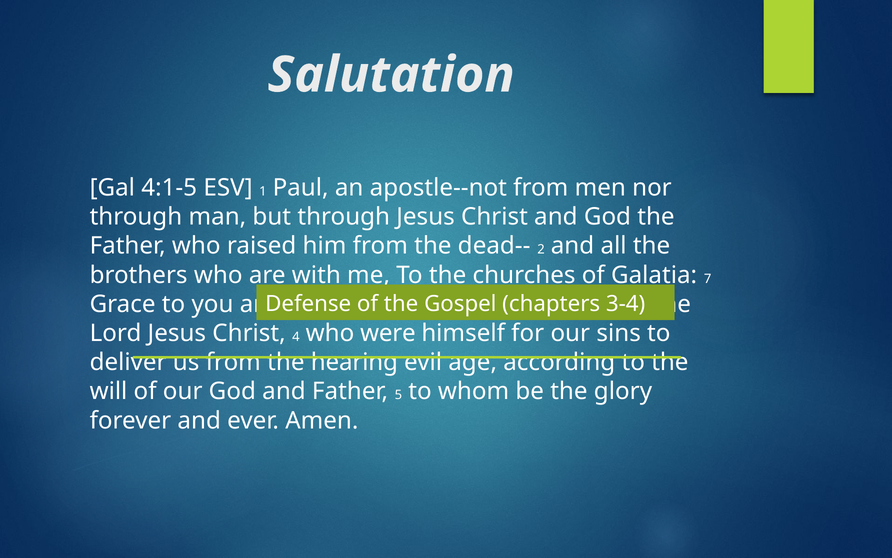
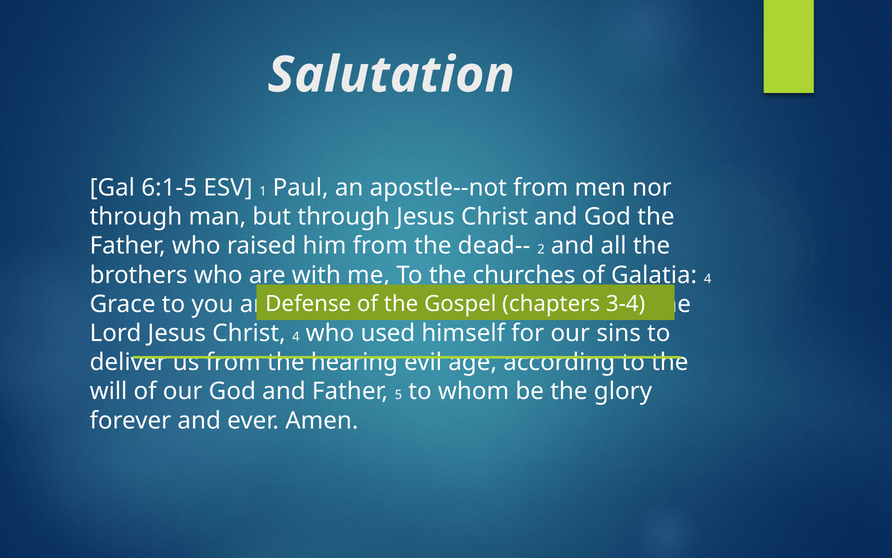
4:1-5: 4:1-5 -> 6:1-5 (169, 188)
7: 7 -> 4 (708, 279)
were: were -> used (388, 333)
